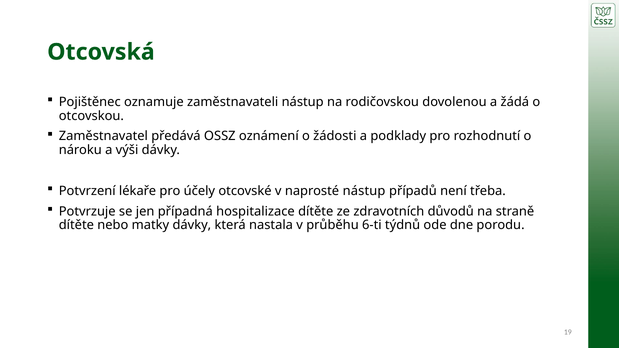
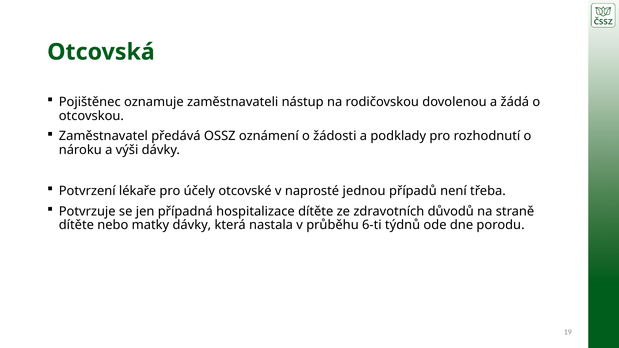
naprosté nástup: nástup -> jednou (364, 191)
